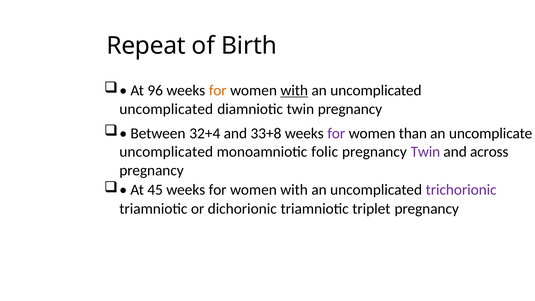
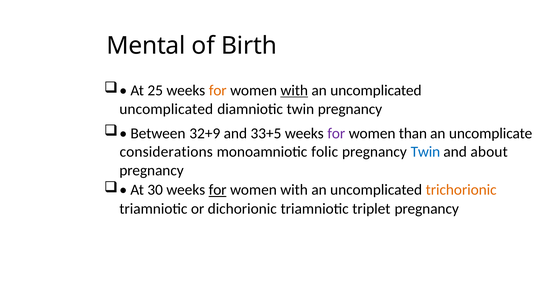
Repeat: Repeat -> Mental (146, 46)
96: 96 -> 25 (155, 90)
32+4: 32+4 -> 32+9 (205, 133)
33+8: 33+8 -> 33+5 (266, 133)
uncomplicated: uncomplicated -> considerations (166, 152)
Twin colour: purple -> blue (425, 152)
across: across -> about (489, 152)
45: 45 -> 30 (155, 190)
for underline: none -> present (218, 190)
trichorionic colour: purple -> orange (461, 190)
